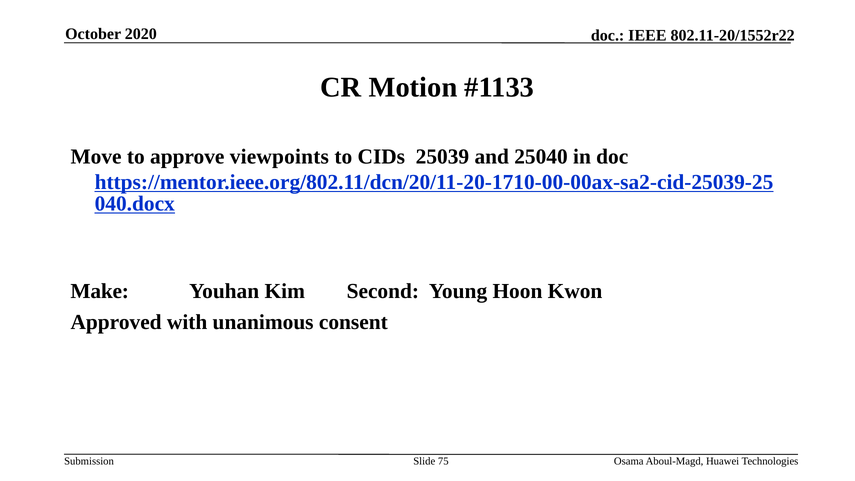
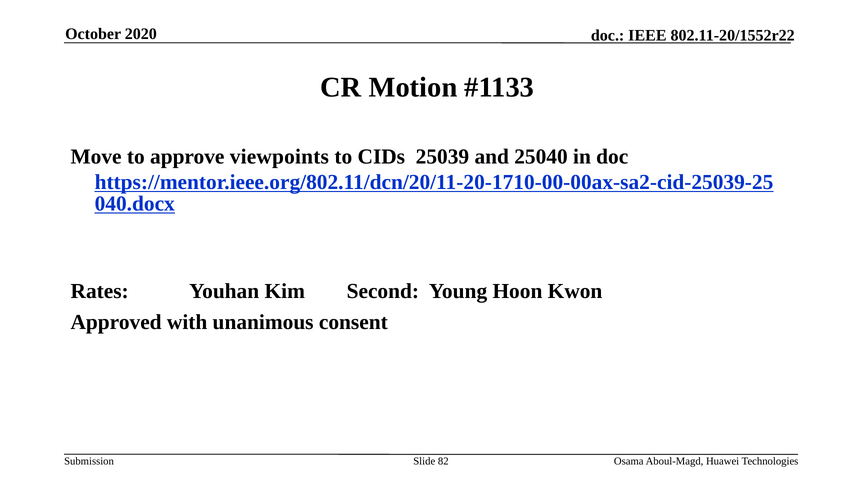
Make: Make -> Rates (100, 291)
75: 75 -> 82 (443, 461)
